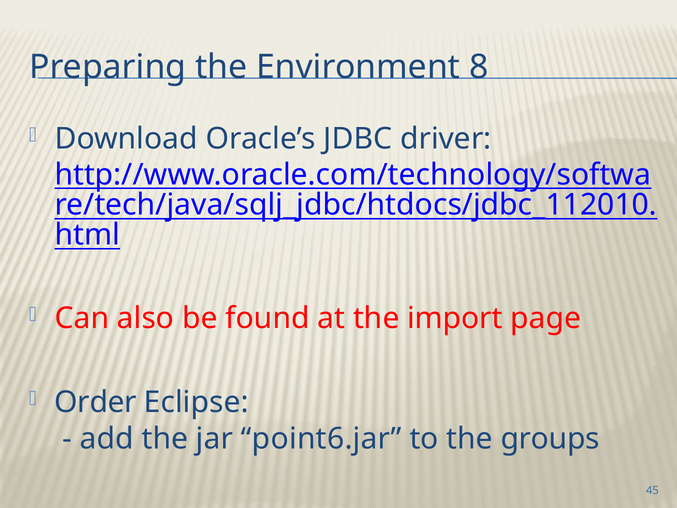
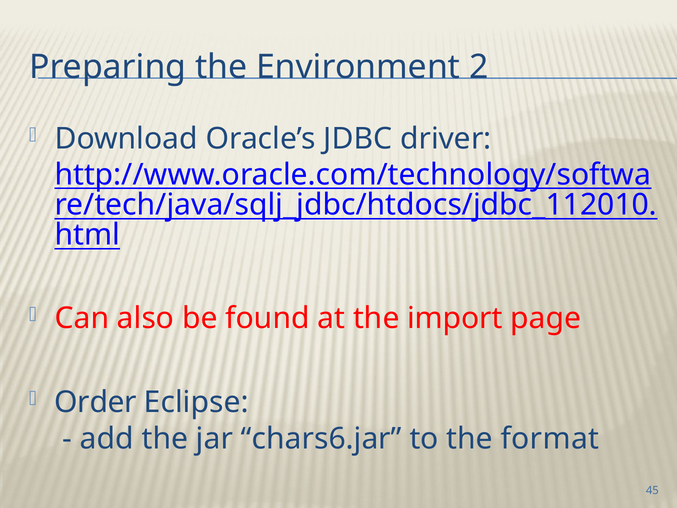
8: 8 -> 2 (479, 67)
point6.jar: point6.jar -> chars6.jar (321, 438)
groups: groups -> format (550, 438)
